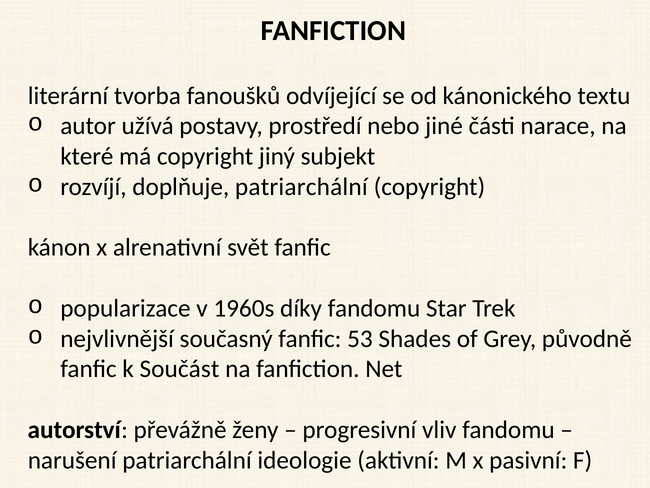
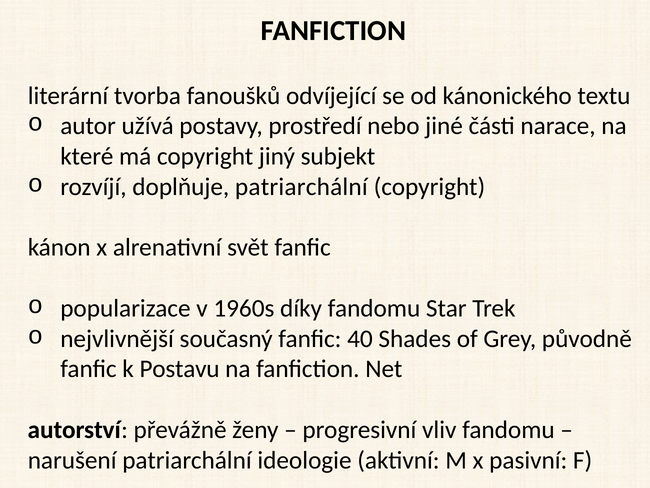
53: 53 -> 40 (360, 338)
Součást: Součást -> Postavu (180, 369)
